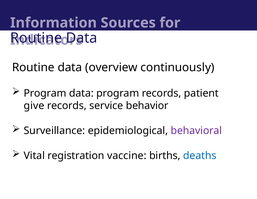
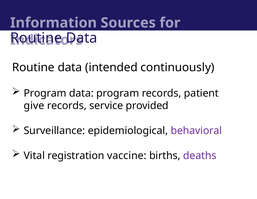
overview: overview -> intended (111, 67)
behavior: behavior -> provided (147, 105)
deaths colour: blue -> purple (200, 155)
